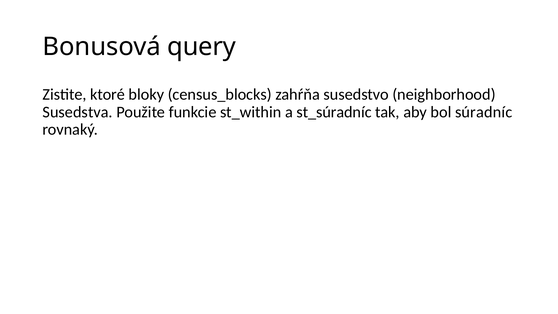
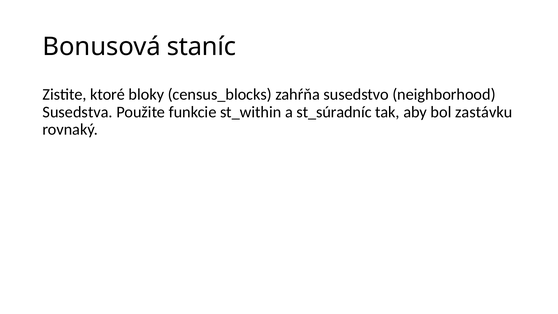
query: query -> staníc (201, 47)
súradníc: súradníc -> zastávku (484, 112)
